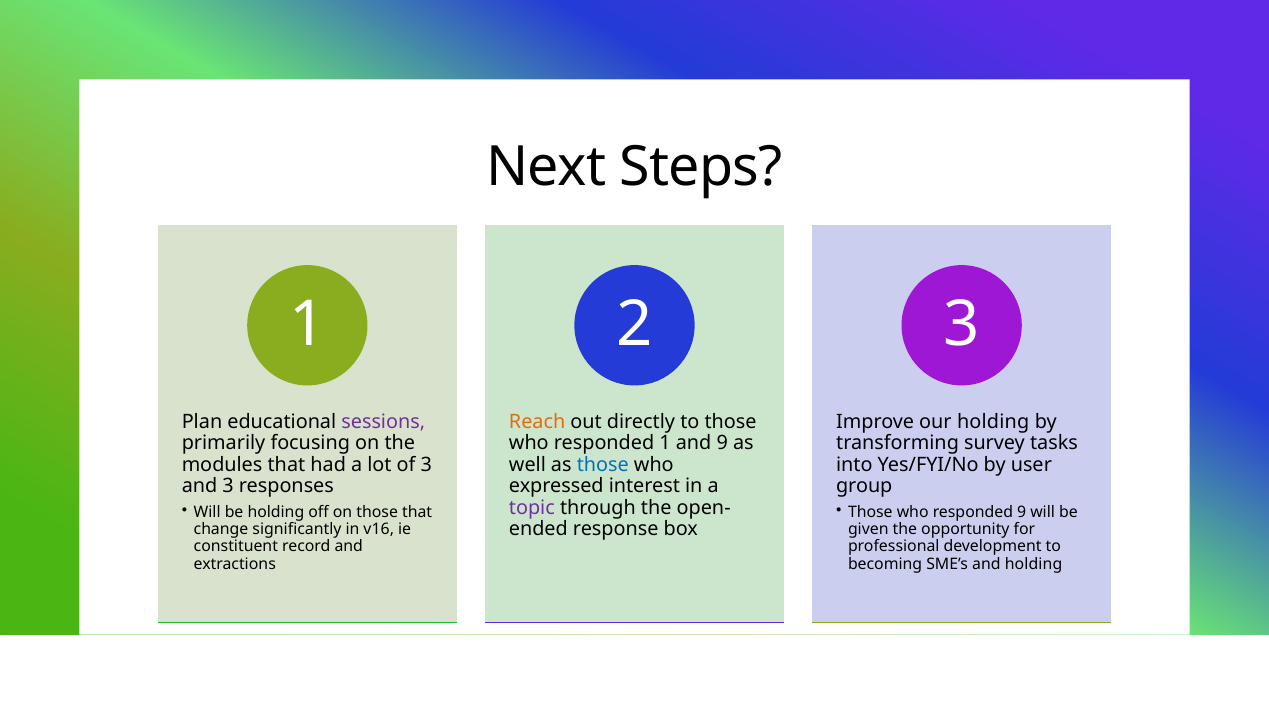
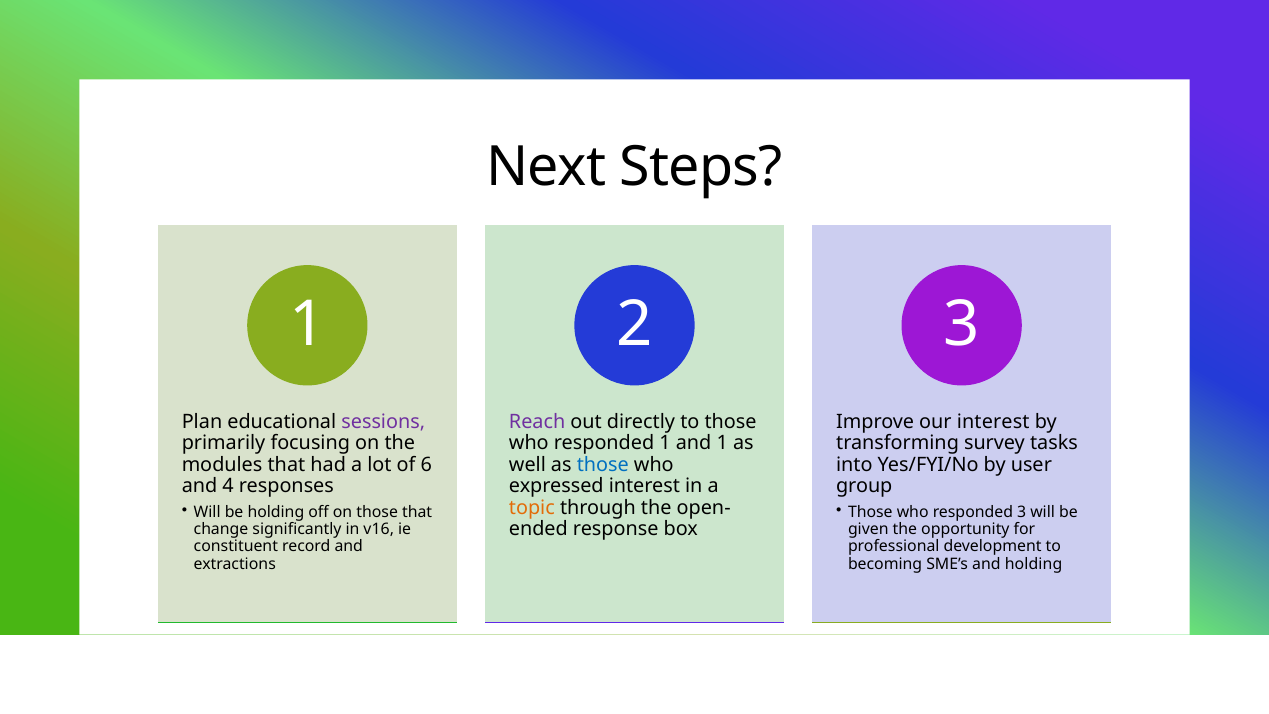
Reach colour: orange -> purple (537, 422)
our holding: holding -> interest (993, 422)
and 9: 9 -> 1 (722, 443)
of 3: 3 -> 6 (426, 465)
and 3: 3 -> 4 (228, 486)
topic colour: purple -> orange (532, 507)
responded 9: 9 -> 3 (1022, 512)
